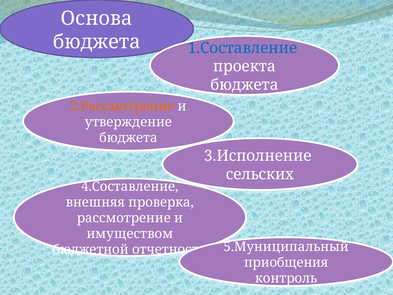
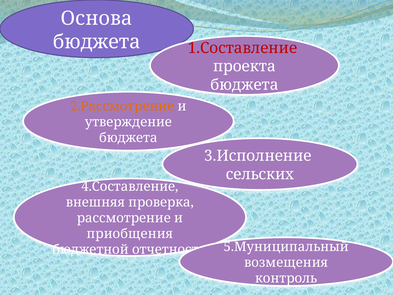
1.Составление colour: blue -> red (242, 48)
имуществом: имуществом -> приобщения (130, 234)
приобщения: приобщения -> возмещения (286, 262)
